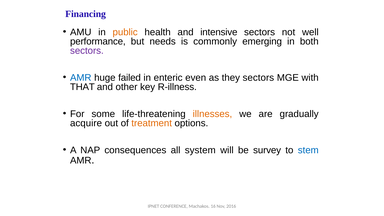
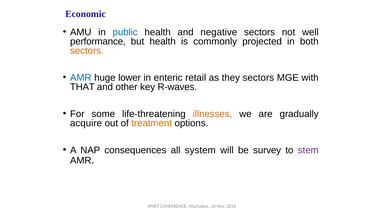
Financing: Financing -> Economic (86, 14)
public colour: orange -> blue (125, 32)
intensive: intensive -> negative (219, 32)
but needs: needs -> health (163, 41)
emerging: emerging -> projected (262, 41)
sectors colour: purple -> orange (87, 51)
failed: failed -> lower (130, 78)
even: even -> retail (196, 78)
R-illness: R-illness -> R-waves (177, 87)
stem colour: blue -> purple (308, 150)
